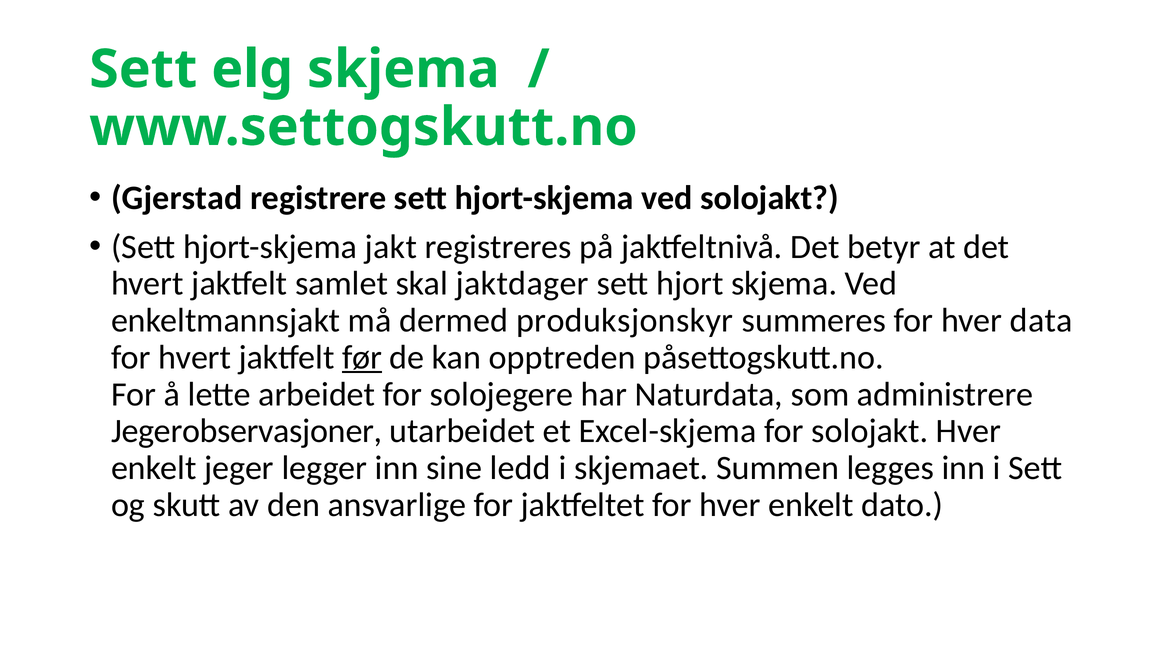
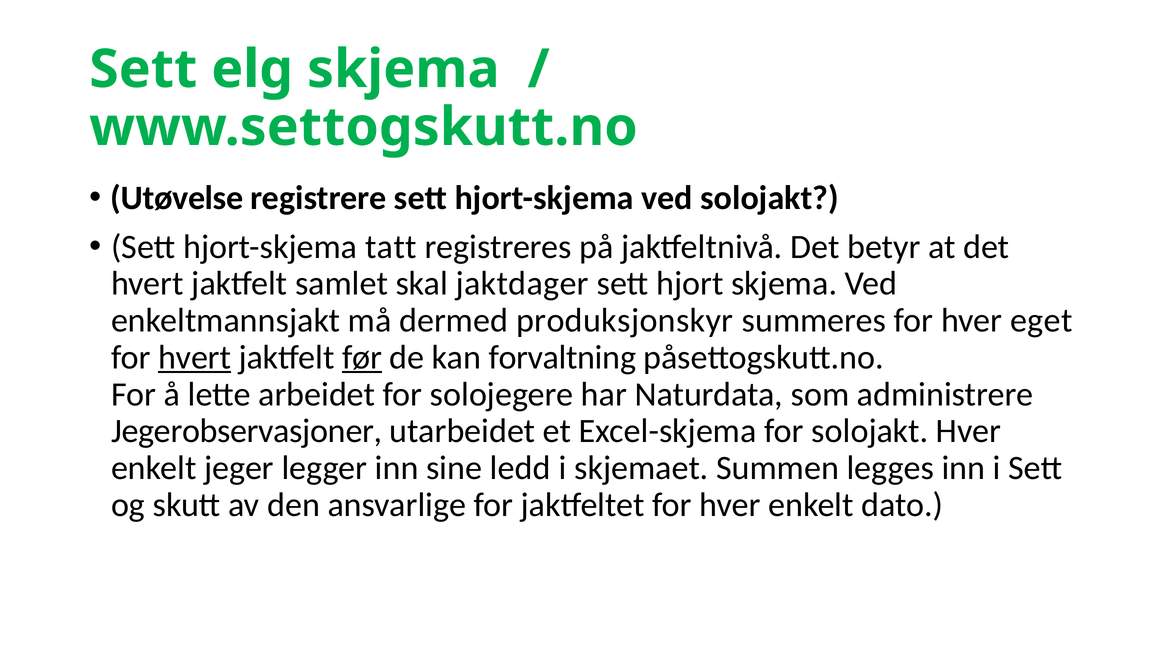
Gjerstad: Gjerstad -> Utøvelse (177, 198)
jakt: jakt -> tatt (391, 247)
data: data -> eget (1041, 321)
hvert underline: none -> present (195, 357)
opptreden: opptreden -> forvaltning (562, 357)
